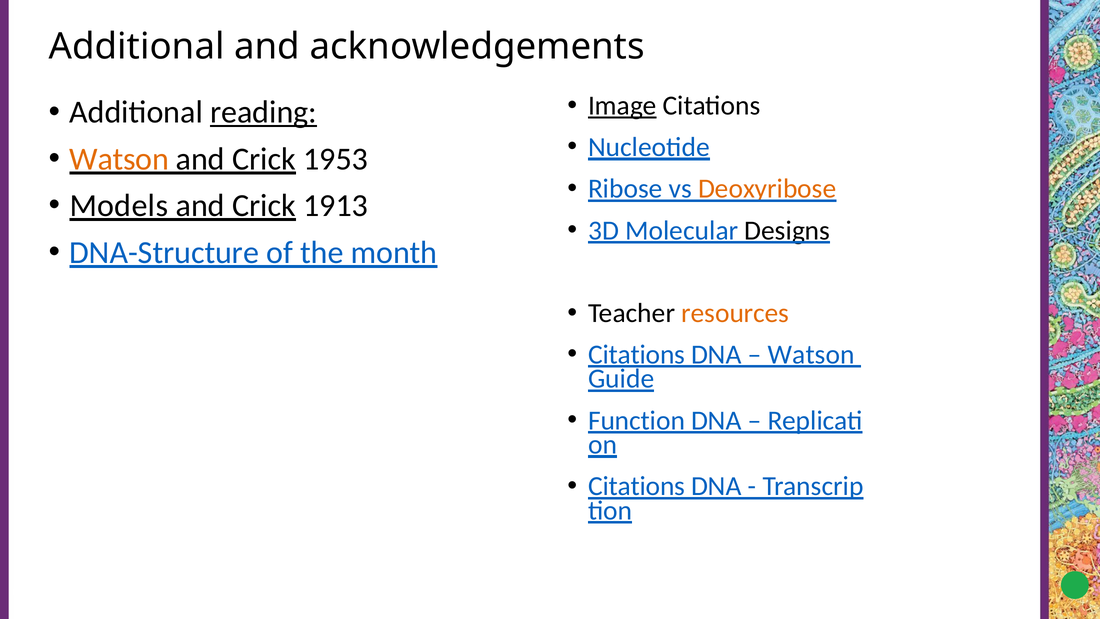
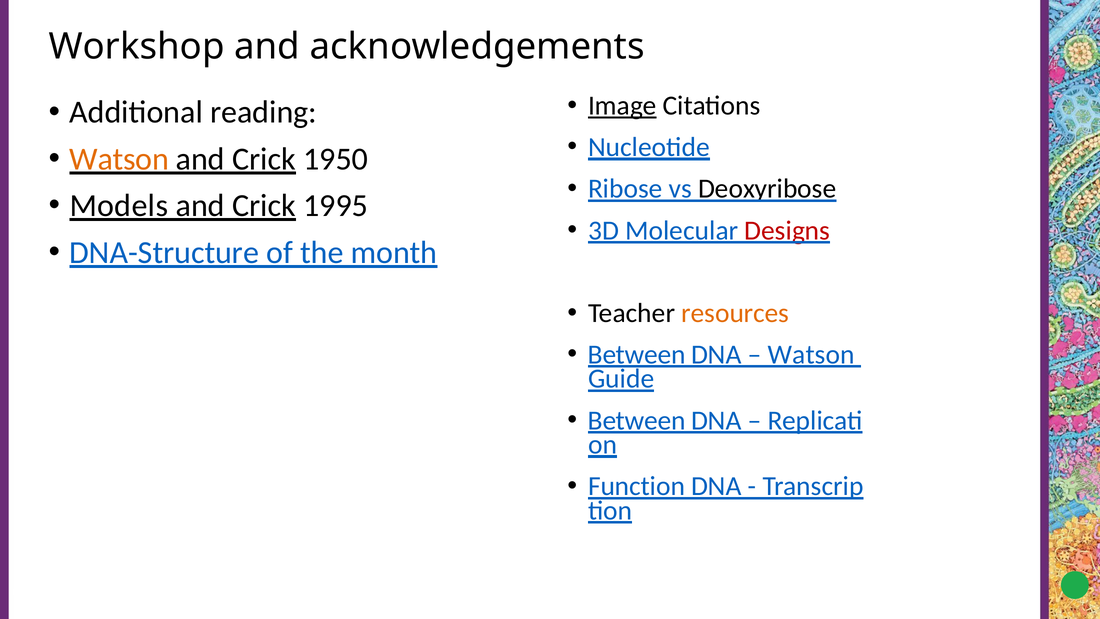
Additional: Additional -> Workshop (137, 46)
reading underline: present -> none (264, 112)
1953: 1953 -> 1950 (336, 159)
Deoxyribose colour: orange -> black (767, 189)
1913: 1913 -> 1995 (336, 206)
Designs colour: black -> red (787, 230)
Citations: Citations -> Between (637, 354)
Function: Function -> Between (637, 420)
Citations: Citations -> Function (637, 486)
